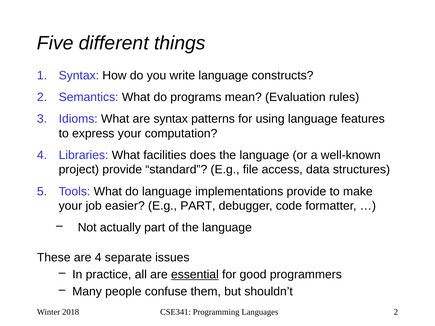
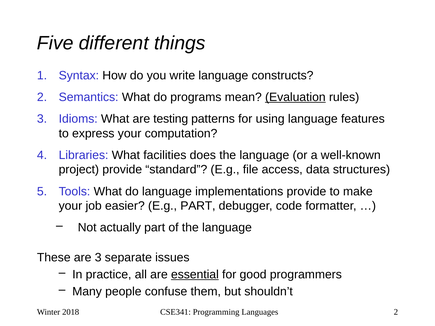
Evaluation underline: none -> present (295, 97)
are syntax: syntax -> testing (171, 119)
are 4: 4 -> 3 (98, 258)
